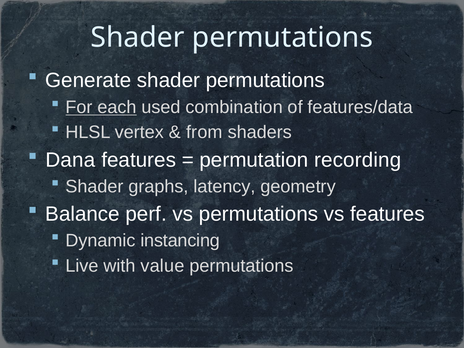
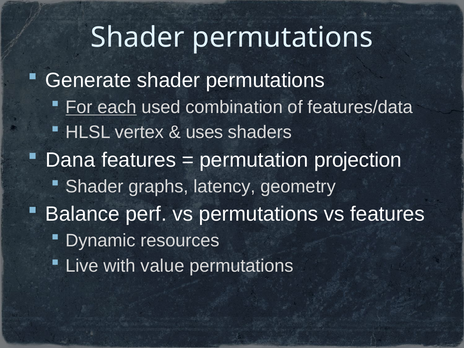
from: from -> uses (204, 132)
recording: recording -> projection (358, 160)
instancing: instancing -> resources (180, 241)
